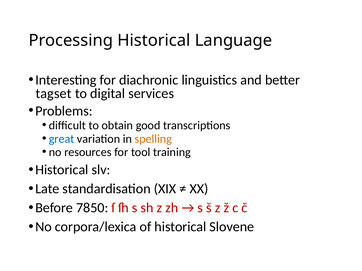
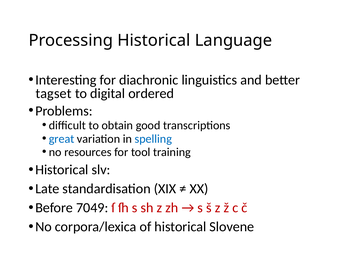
services: services -> ordered (151, 94)
spelling colour: orange -> blue (153, 139)
7850: 7850 -> 7049 (92, 208)
